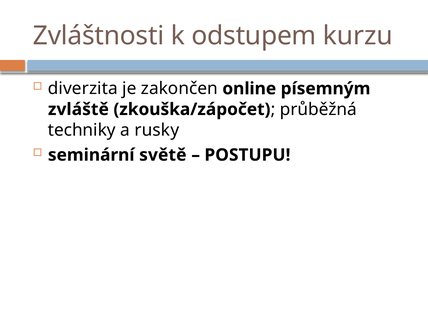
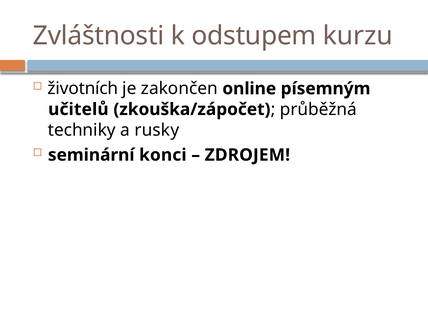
diverzita: diverzita -> životních (83, 89)
zvláště: zvláště -> učitelů (78, 109)
světě: světě -> konci (163, 155)
POSTUPU: POSTUPU -> ZDROJEM (247, 155)
